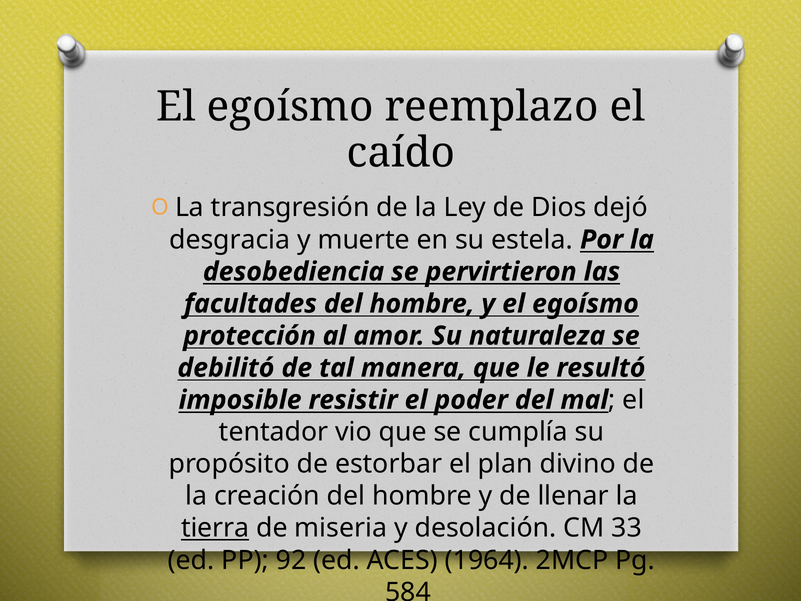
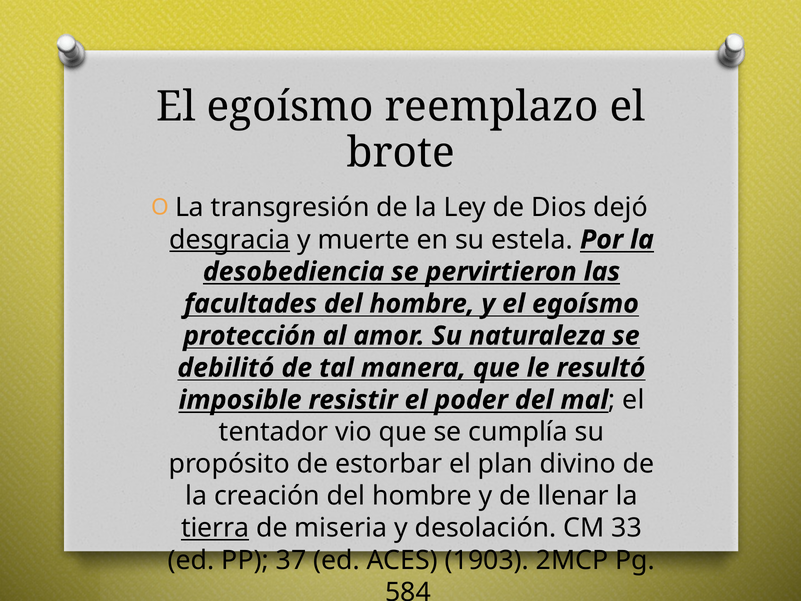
caído: caído -> brote (401, 153)
desgracia underline: none -> present (230, 240)
92: 92 -> 37 (291, 560)
1964: 1964 -> 1903 (487, 560)
